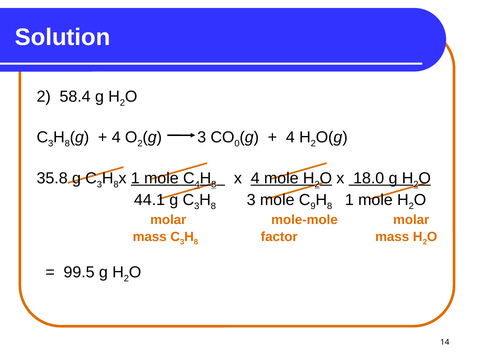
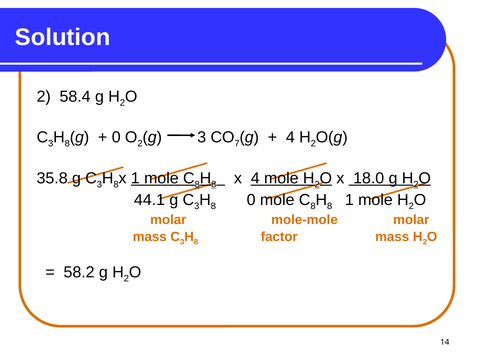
4: 4 -> 0 (116, 138)
0: 0 -> 7 (237, 144)
4: 4 -> 8 (197, 185)
3: 3 -> 0 (251, 200)
9: 9 -> 8 (313, 206)
99.5: 99.5 -> 58.2 (79, 273)
